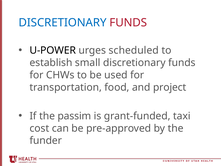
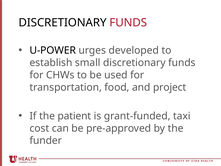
DISCRETIONARY colour: blue -> black (62, 23)
scheduled: scheduled -> developed (134, 50)
passim: passim -> patient (74, 116)
